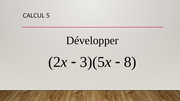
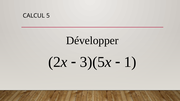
8: 8 -> 1 (130, 62)
